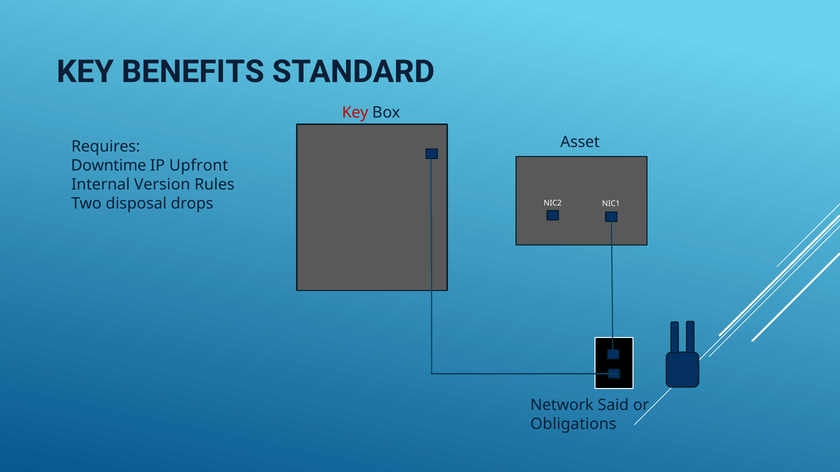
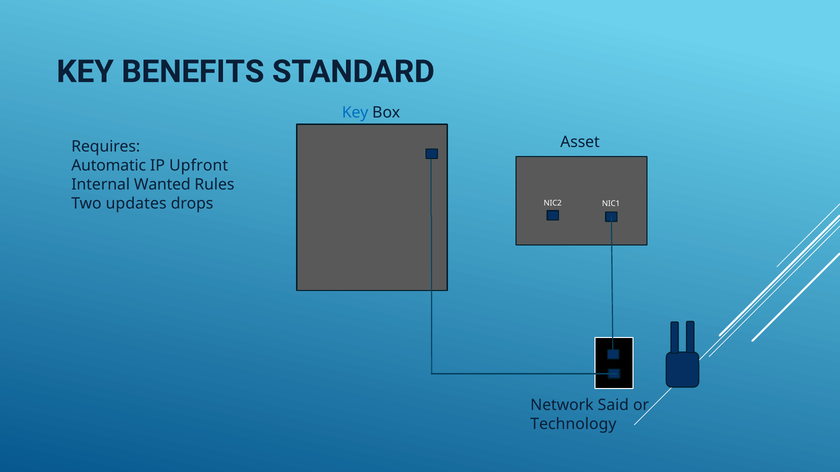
Key colour: red -> blue (355, 112)
Downtime: Downtime -> Automatic (109, 166)
Version: Version -> Wanted (162, 185)
disposal: disposal -> updates (136, 204)
Obligations: Obligations -> Technology (573, 424)
